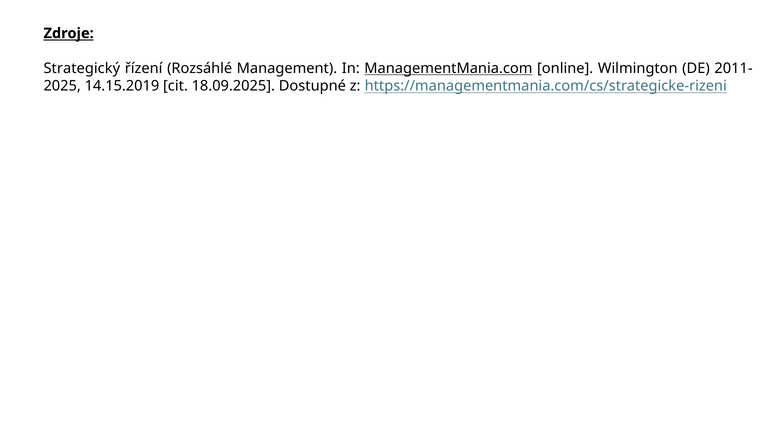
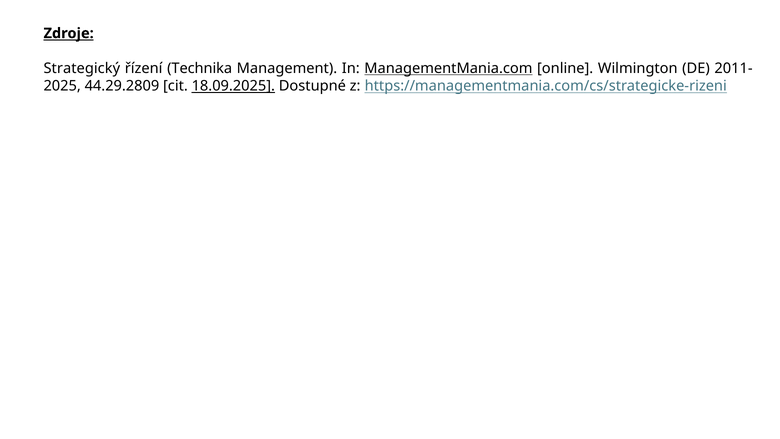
Rozsáhlé: Rozsáhlé -> Technika (200, 68)
14.15.2019: 14.15.2019 -> 44.29.2809 (122, 86)
18.09.2025 underline: none -> present (233, 86)
